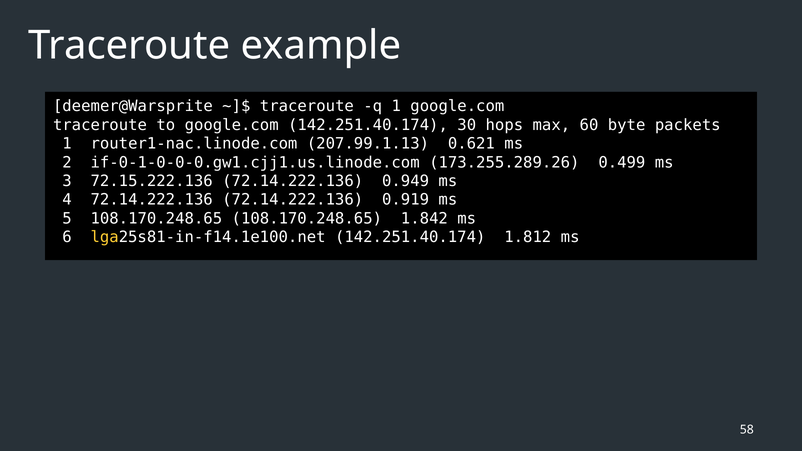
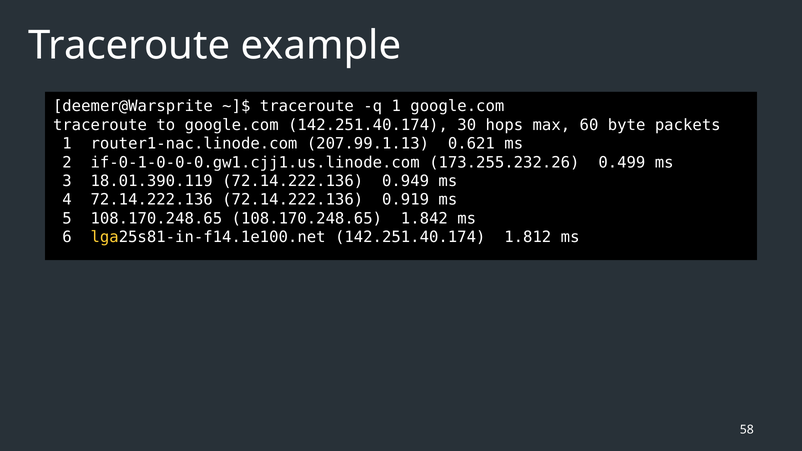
173.255.289.26: 173.255.289.26 -> 173.255.232.26 (504, 162)
72.15.222.136: 72.15.222.136 -> 18.01.390.119 (152, 181)
